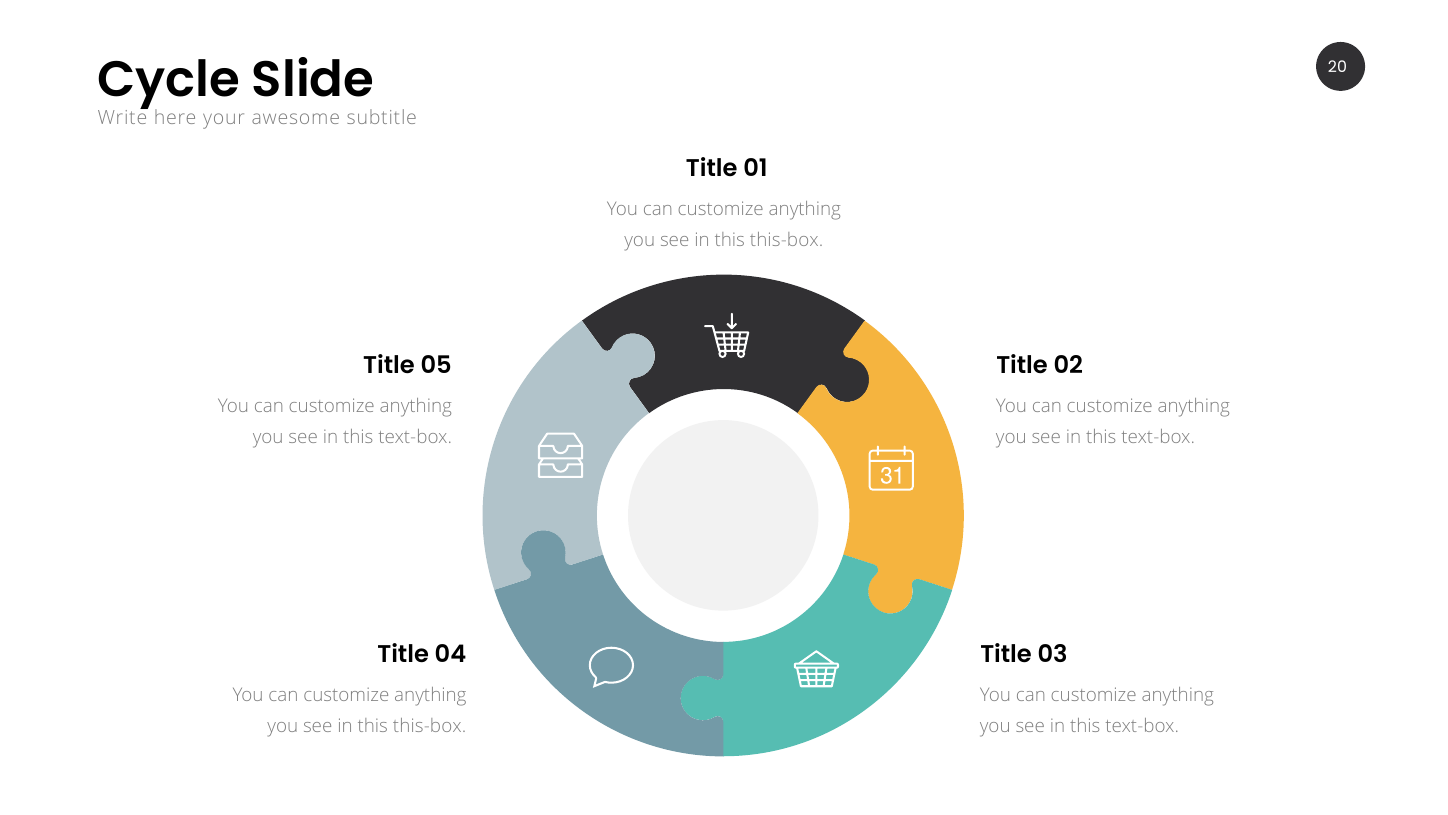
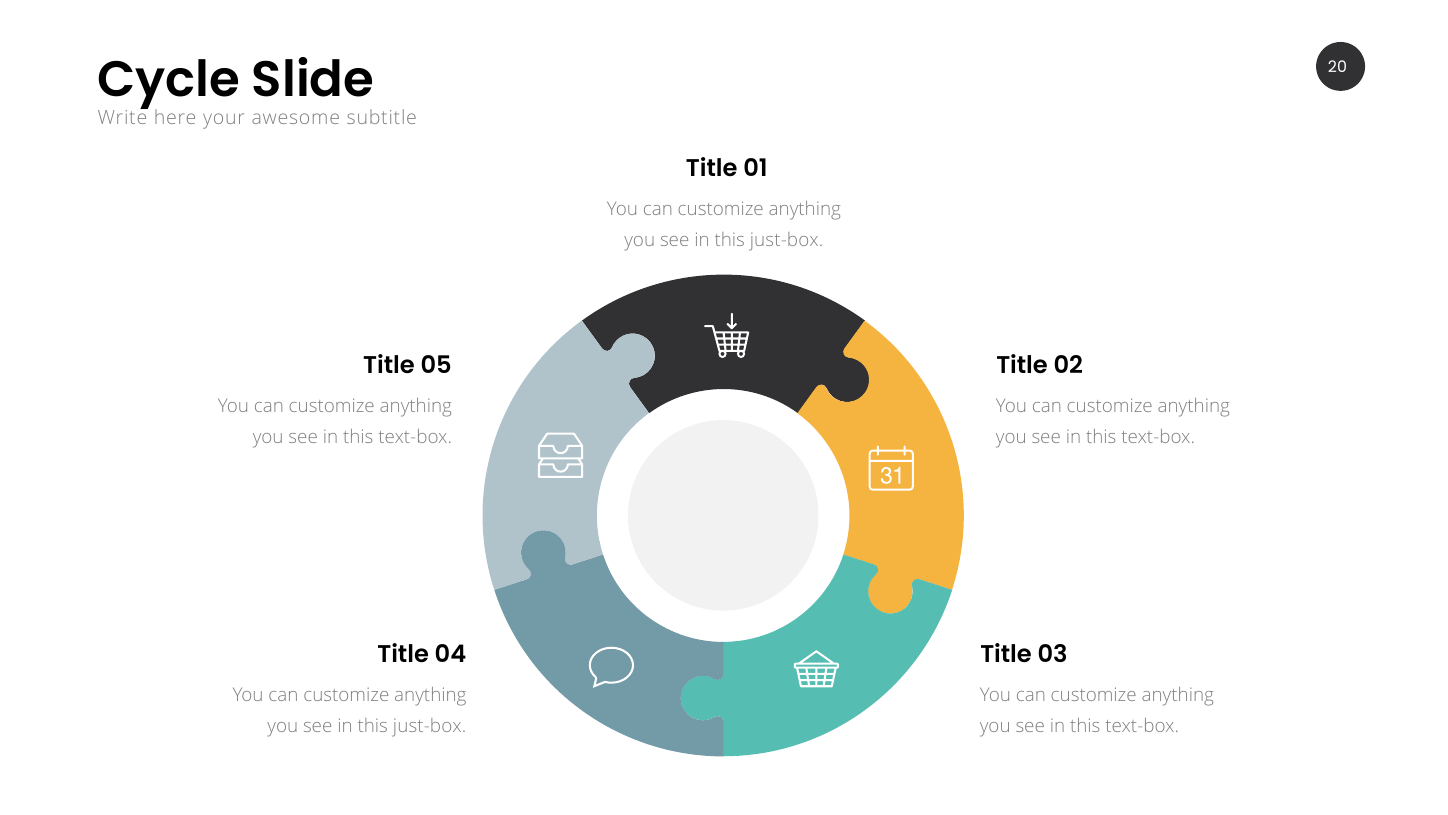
this-box: this-box -> just-box (787, 240)
this-box: this-box -> just-box (430, 726)
